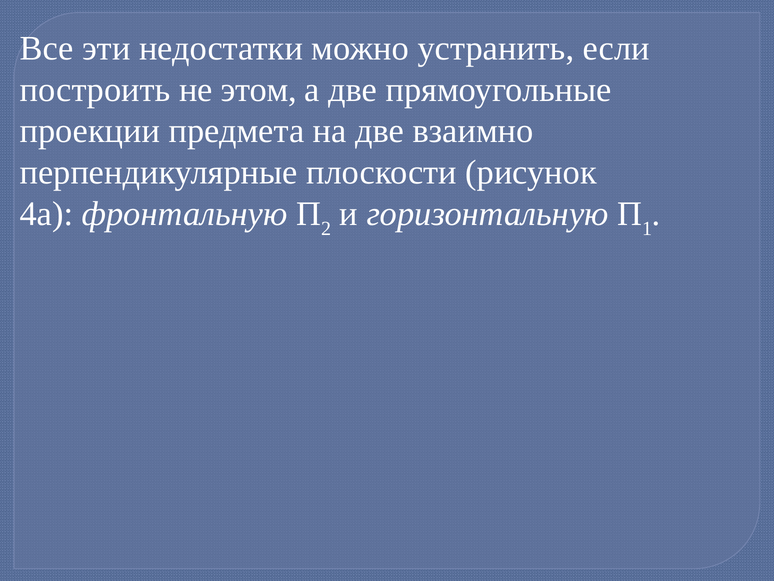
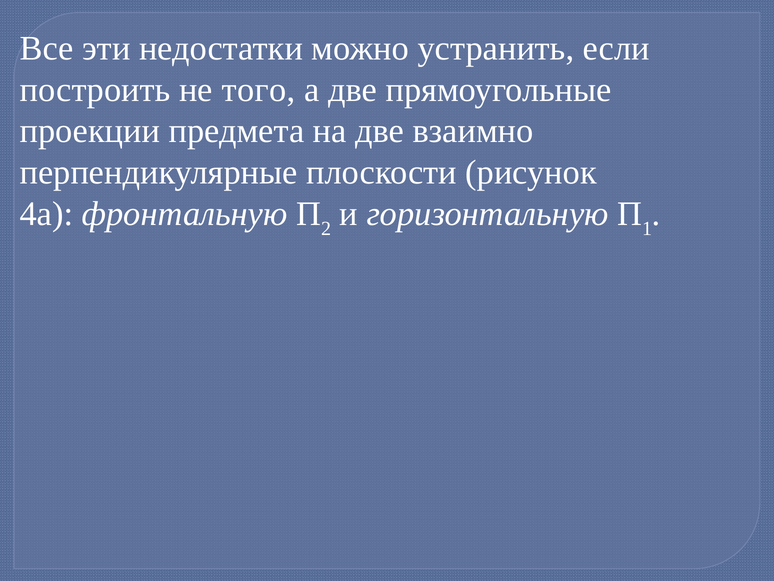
этом: этом -> того (258, 90)
